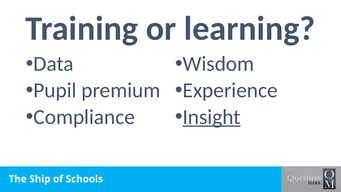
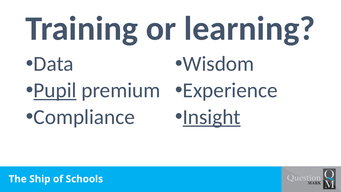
Pupil underline: none -> present (55, 90)
